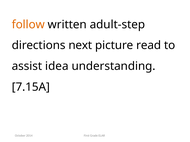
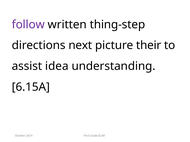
follow colour: orange -> purple (28, 25)
adult-step: adult-step -> thing-step (117, 25)
read: read -> their (149, 45)
7.15A: 7.15A -> 6.15A (31, 87)
